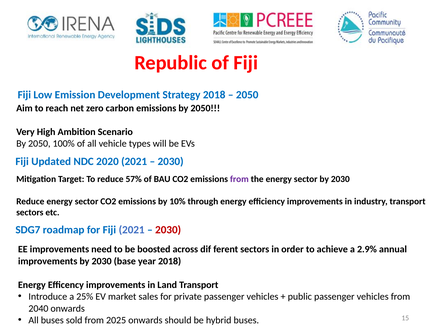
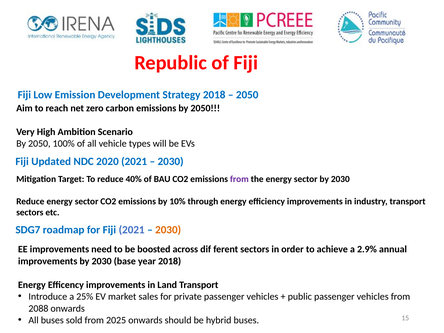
57%: 57% -> 40% (134, 179)
2030 colour: red -> orange (168, 230)
2040: 2040 -> 2088 (38, 308)
